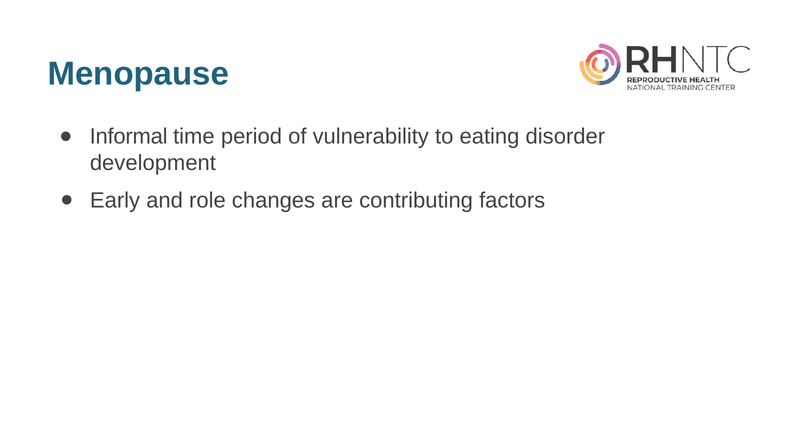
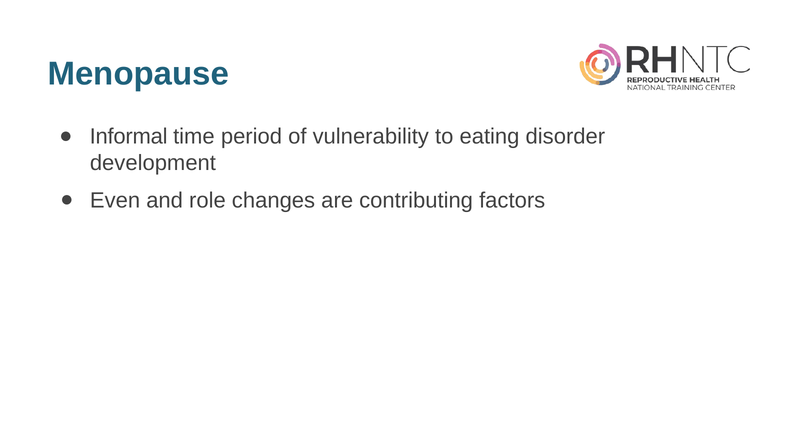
Early: Early -> Even (115, 200)
